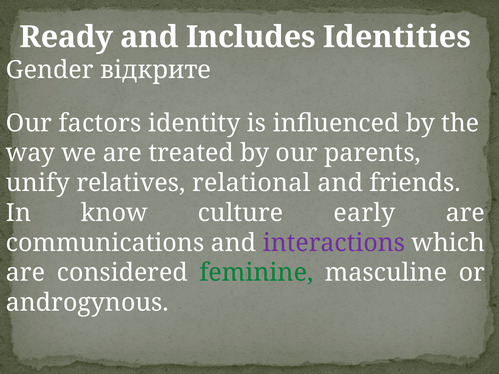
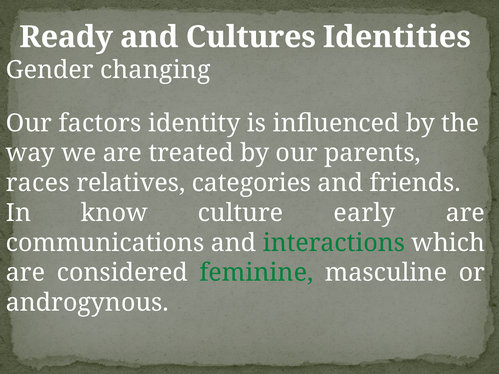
Includes: Includes -> Cultures (251, 37)
відкрите: відкрите -> changing (155, 70)
unify: unify -> races (38, 183)
relational: relational -> categories (252, 183)
interactions colour: purple -> green (334, 243)
